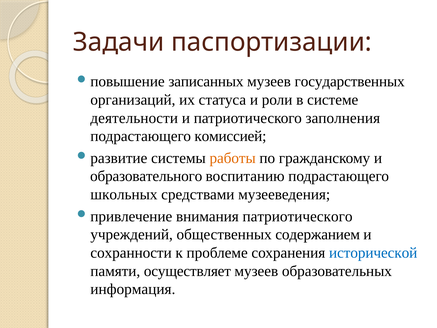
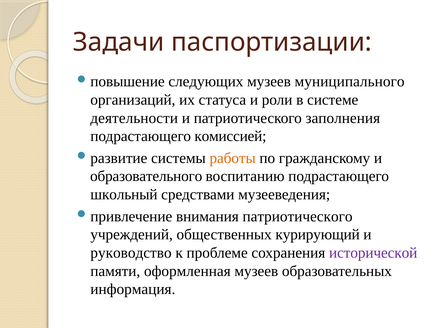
записанных: записанных -> следующих (206, 82)
государственных: государственных -> муниципального (350, 82)
школьных: школьных -> школьный (124, 194)
содержанием: содержанием -> курирующий (318, 234)
сохранности: сохранности -> руководство (131, 253)
исторической colour: blue -> purple (373, 253)
осуществляет: осуществляет -> оформленная (187, 271)
